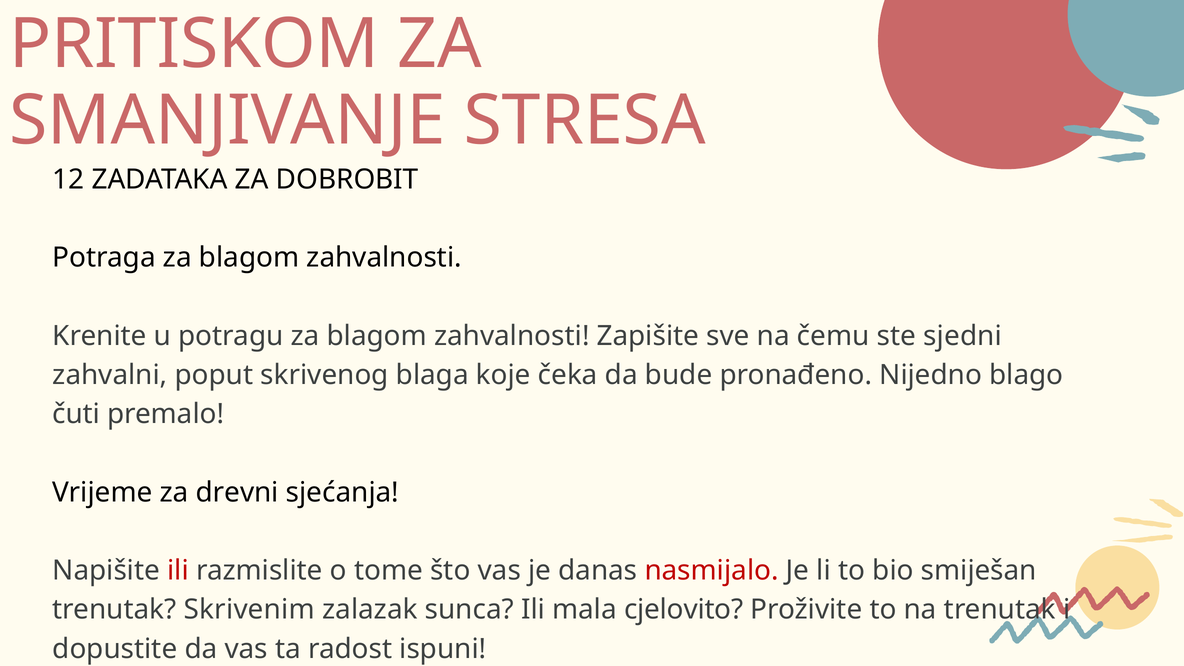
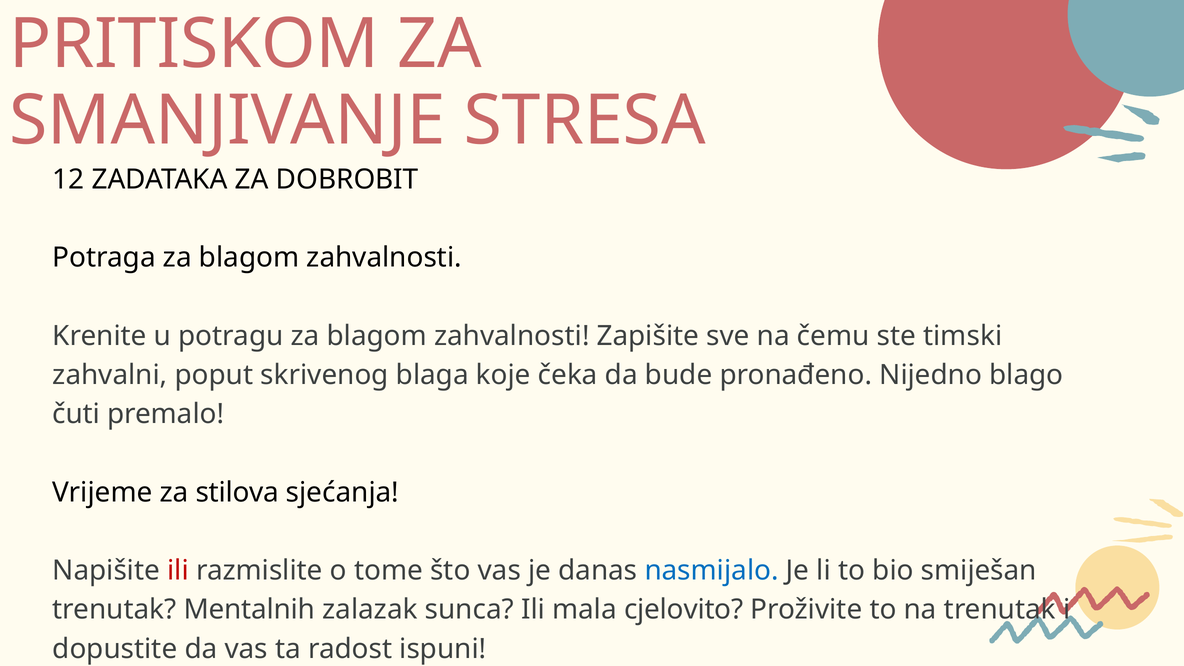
sjedni: sjedni -> timski (963, 336)
drevni: drevni -> stilova (237, 492)
nasmijalo colour: red -> blue (712, 571)
Skrivenim: Skrivenim -> Mentalnih (249, 610)
